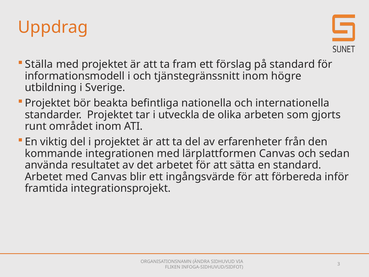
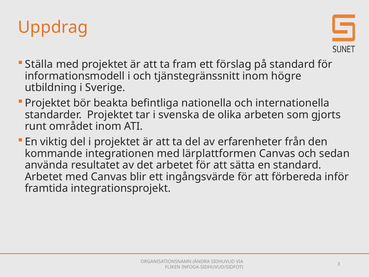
utveckla: utveckla -> svenska (179, 115)
